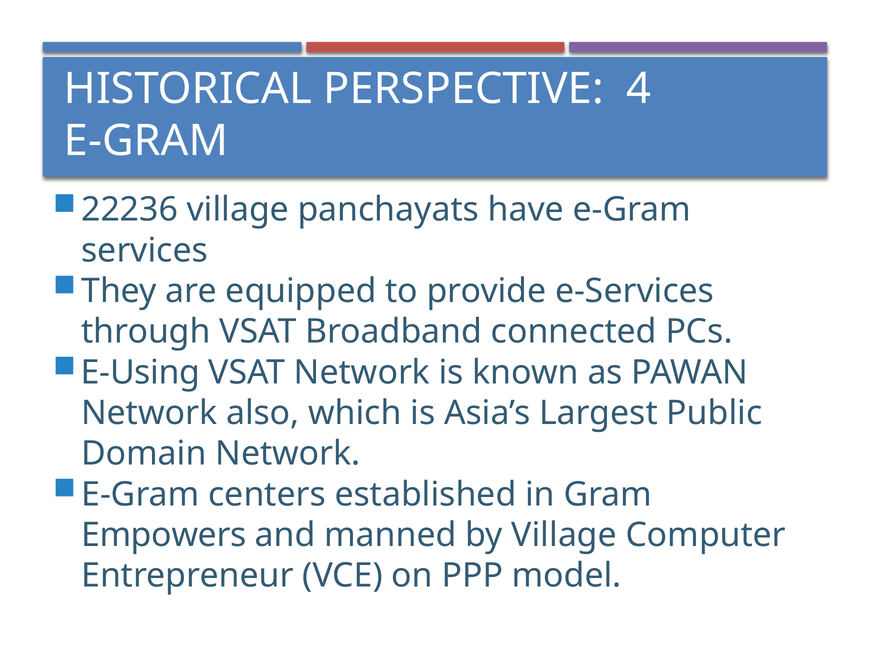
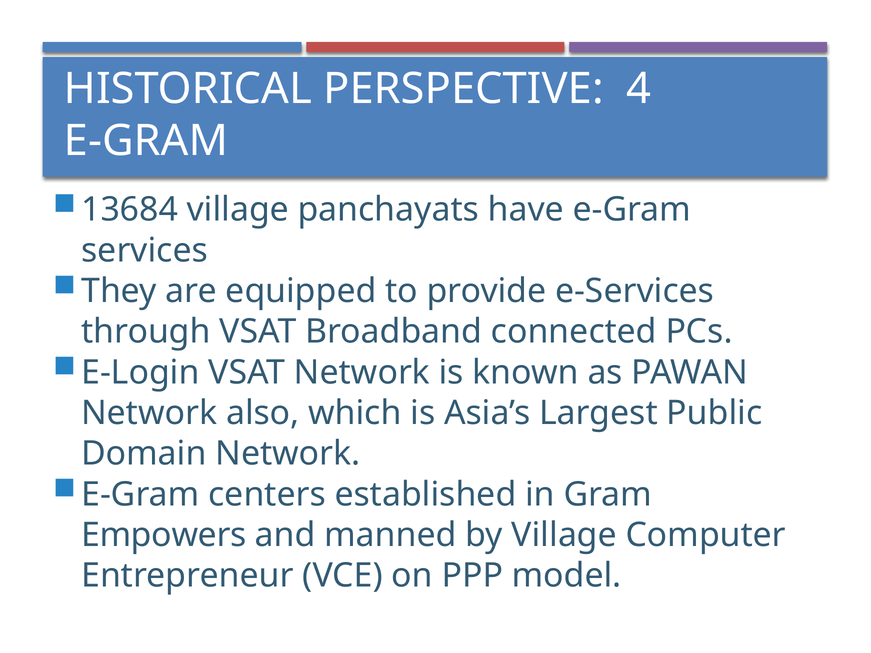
22236: 22236 -> 13684 (130, 210)
E-Using: E-Using -> E-Login (140, 373)
